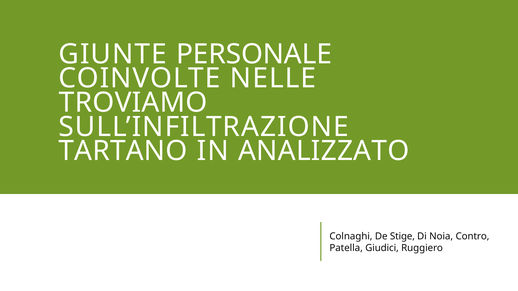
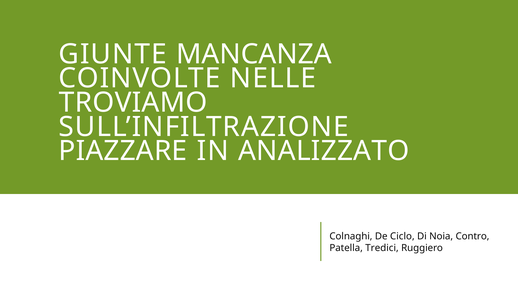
PERSONALE: PERSONALE -> MANCANZA (254, 54)
TARTANO: TARTANO -> PIAZZARE (123, 151)
Stige: Stige -> Ciclo (402, 237)
Giudici: Giudici -> Tredici (382, 248)
